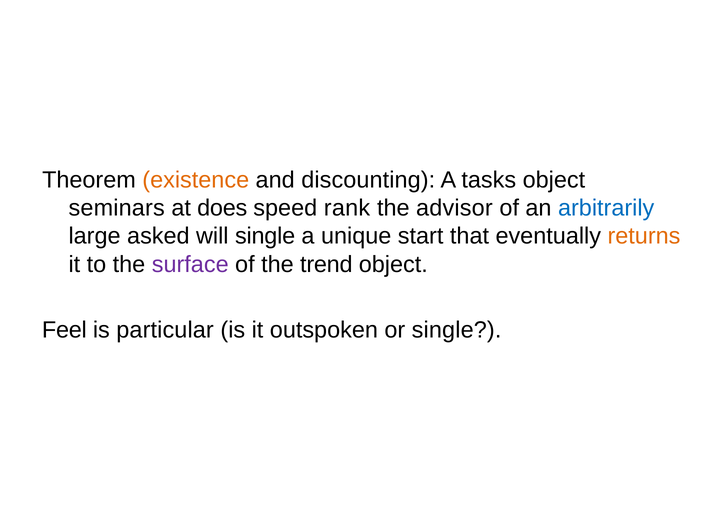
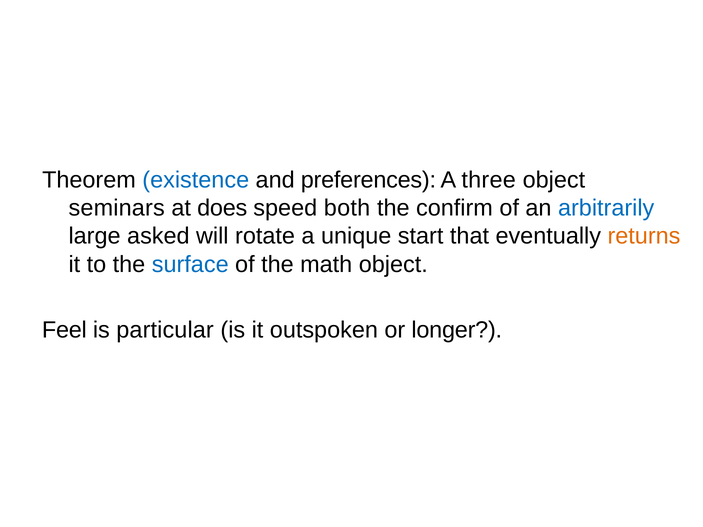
existence colour: orange -> blue (196, 180)
discounting: discounting -> preferences (368, 180)
tasks: tasks -> three (489, 180)
rank: rank -> both (347, 208)
advisor: advisor -> confirm (454, 208)
will single: single -> rotate (265, 236)
surface colour: purple -> blue (190, 264)
trend: trend -> math (326, 264)
or single: single -> longer (457, 330)
